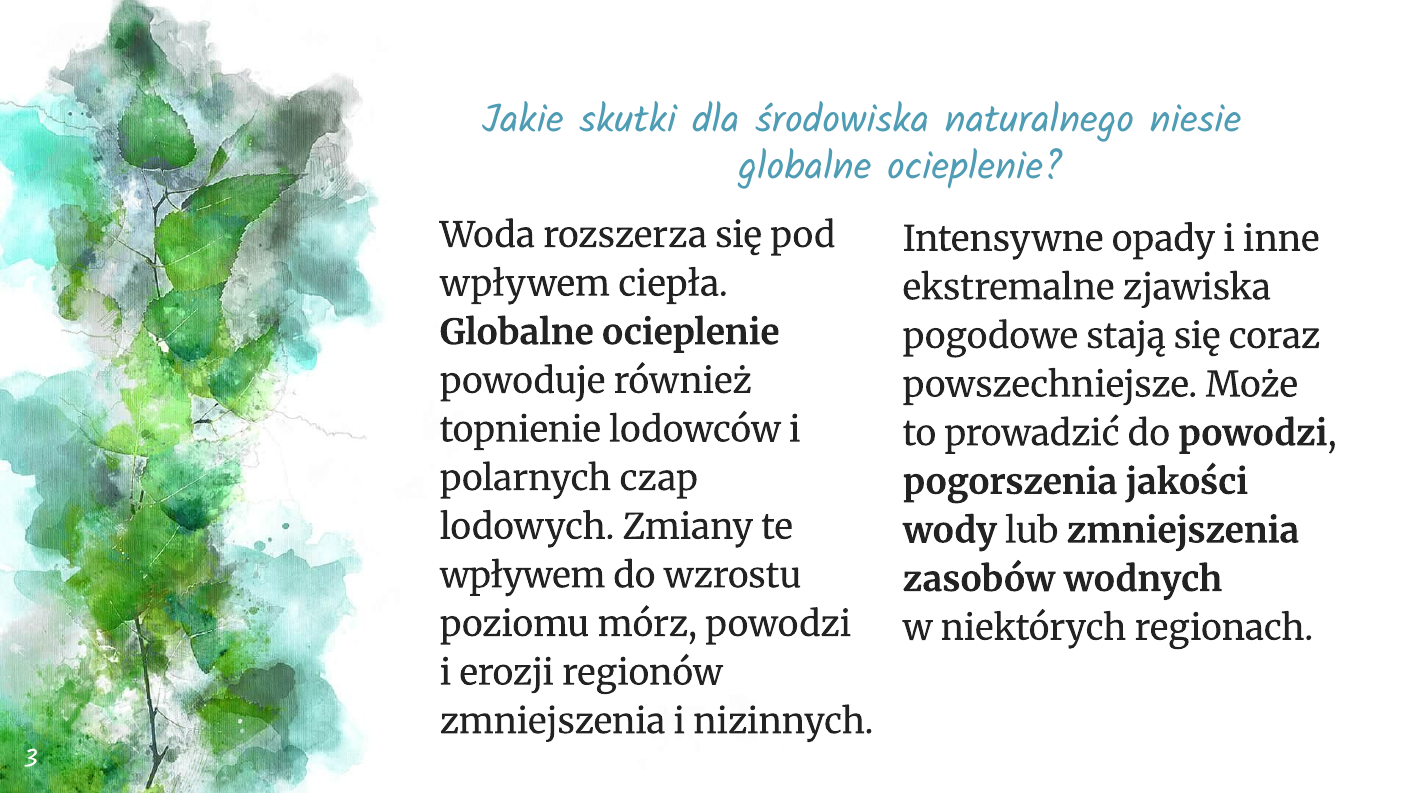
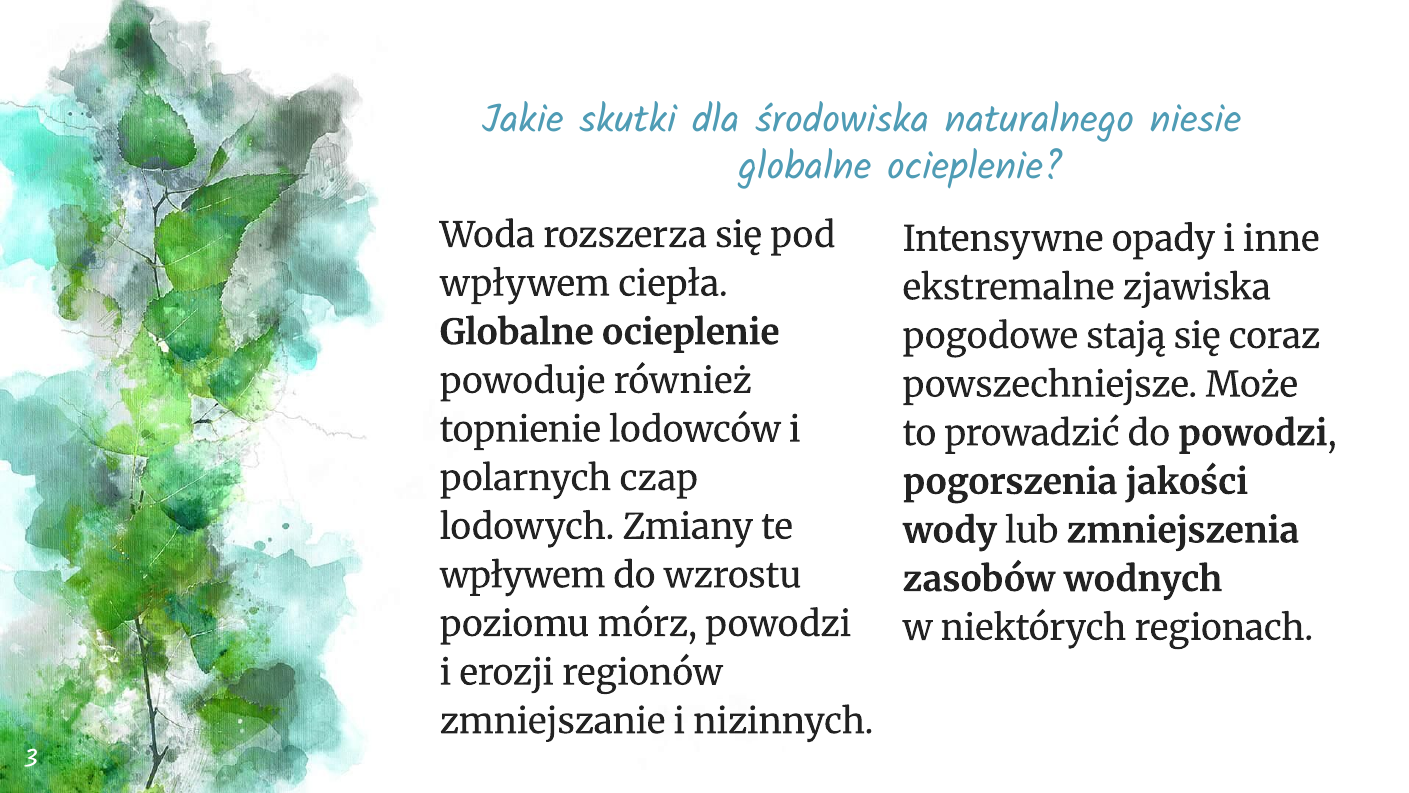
zmniejszenia: zmniejszenia -> zmniejszanie (553, 721)
